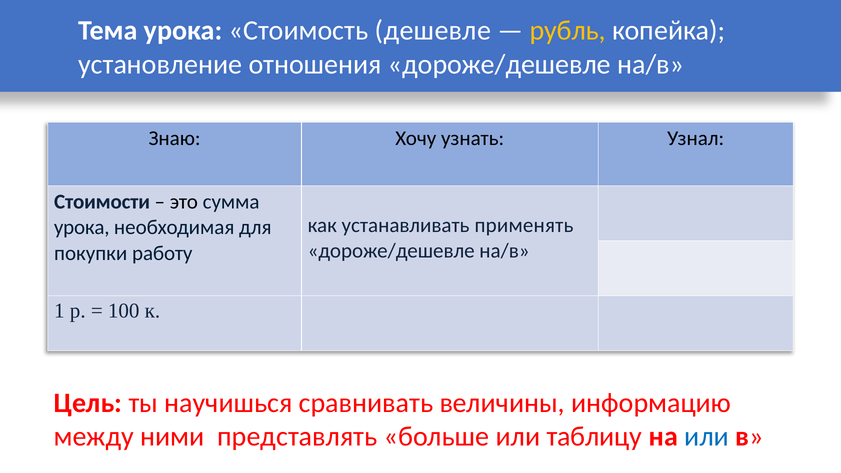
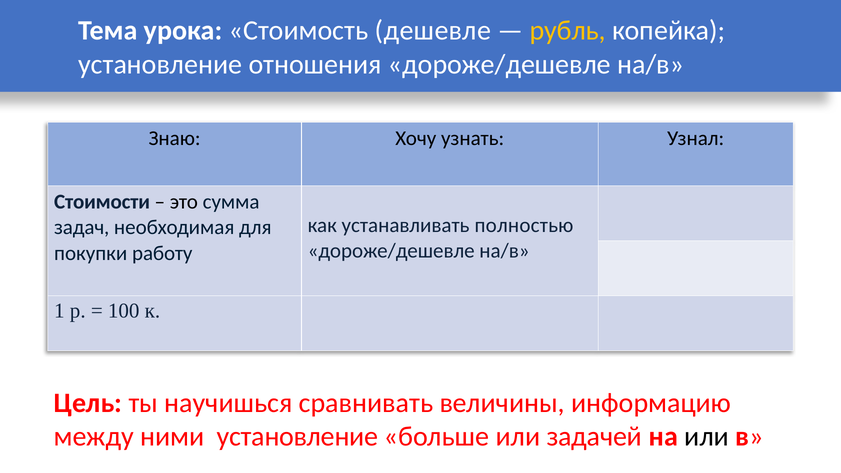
применять: применять -> полностью (524, 225)
урока: урока -> задач (82, 228)
ними представлять: представлять -> установление (297, 437)
таблицу: таблицу -> задачей (594, 437)
или colour: blue -> black (707, 437)
